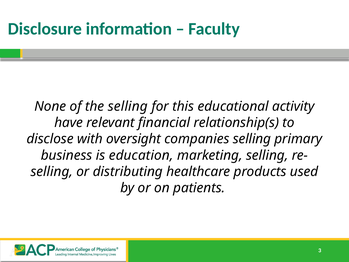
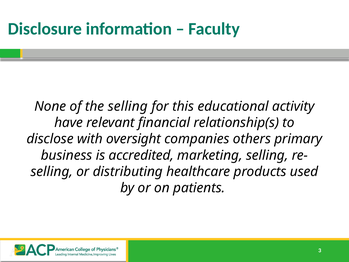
companies selling: selling -> others (252, 139)
education: education -> accredited (141, 155)
